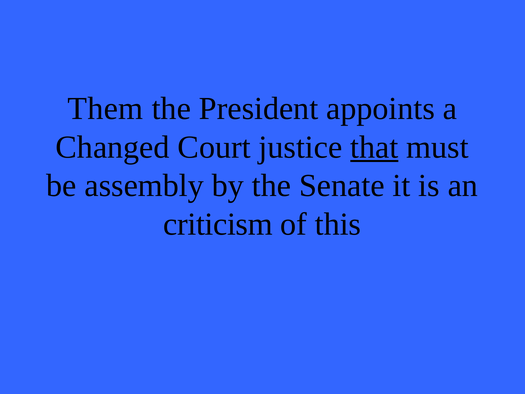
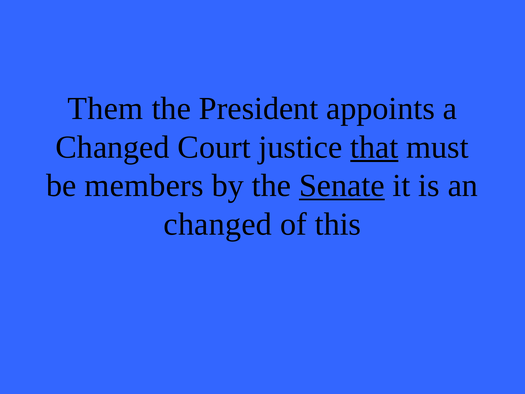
assembly: assembly -> members (144, 186)
Senate underline: none -> present (342, 186)
criticism: criticism -> changed (218, 224)
